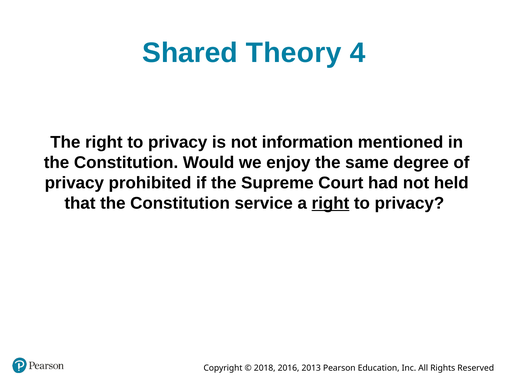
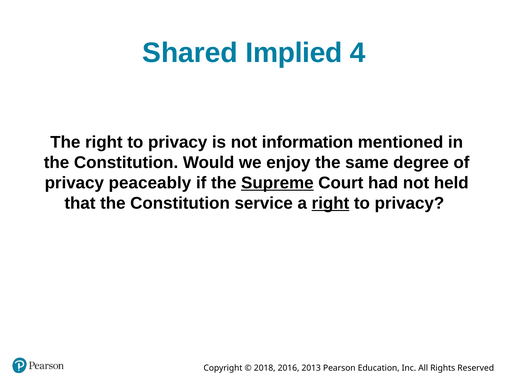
Theory: Theory -> Implied (294, 53)
prohibited: prohibited -> peaceably (150, 183)
Supreme underline: none -> present (277, 183)
